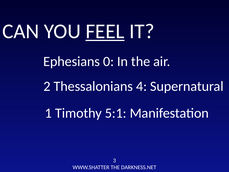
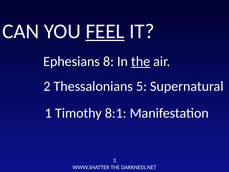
0: 0 -> 8 (109, 61)
the underline: none -> present (141, 61)
4: 4 -> 5 (142, 86)
5:1: 5:1 -> 8:1 (116, 113)
